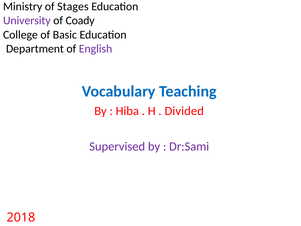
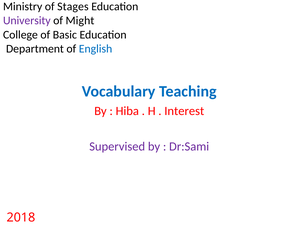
Coady: Coady -> Might (80, 21)
English colour: purple -> blue (96, 49)
Divided: Divided -> Interest (184, 111)
